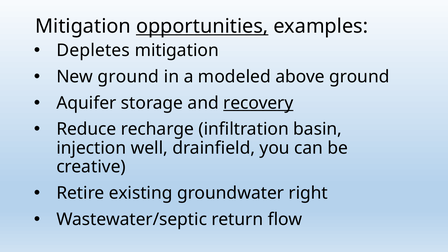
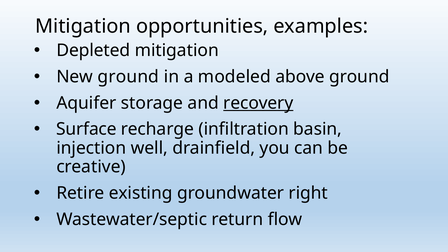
opportunities underline: present -> none (202, 26)
Depletes: Depletes -> Depleted (93, 50)
Reduce: Reduce -> Surface (86, 129)
